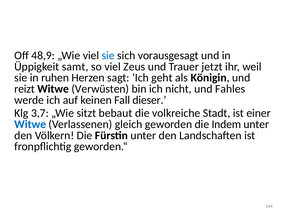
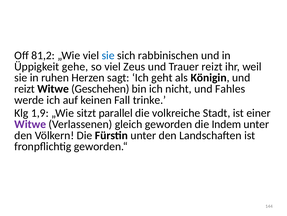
48,9: 48,9 -> 81,2 (43, 55)
vorausgesagt: vorausgesagt -> rabbinischen (168, 55)
samt: samt -> gehe (75, 66)
Trauer jetzt: jetzt -> reizt (212, 66)
Verwüsten: Verwüsten -> Geschehen (100, 89)
dieser: dieser -> trinke (149, 100)
3,7: 3,7 -> 1,9 (40, 113)
bebaut: bebaut -> parallel (116, 113)
Witwe colour: blue -> purple (30, 124)
